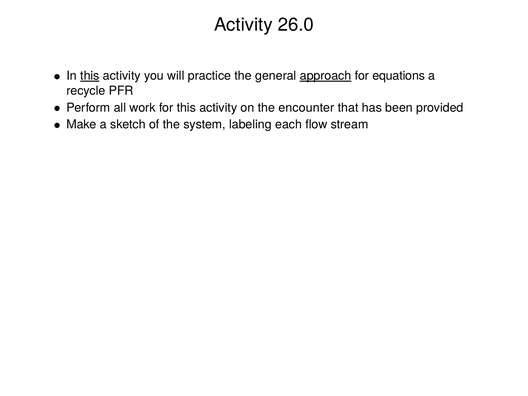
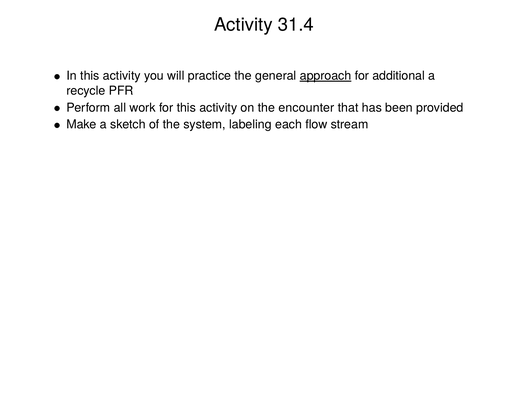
26.0: 26.0 -> 31.4 (296, 25)
this underline: present -> none (90, 76)
equations: equations -> additional (399, 76)
